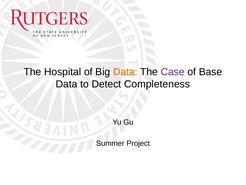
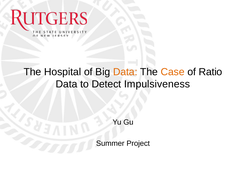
Case colour: purple -> orange (173, 72)
Base: Base -> Ratio (211, 72)
Completeness: Completeness -> Impulsiveness (157, 84)
